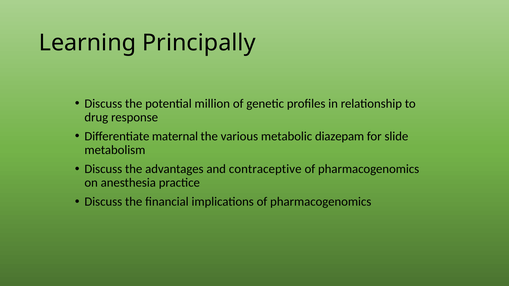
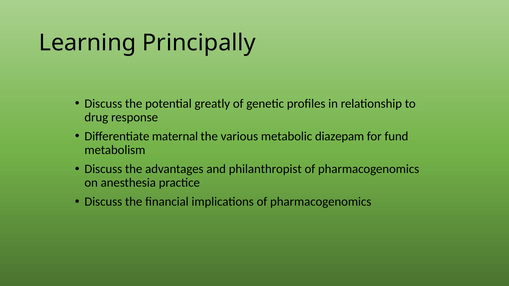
million: million -> greatly (212, 104)
slide: slide -> fund (396, 136)
contraceptive: contraceptive -> philanthropist (265, 169)
